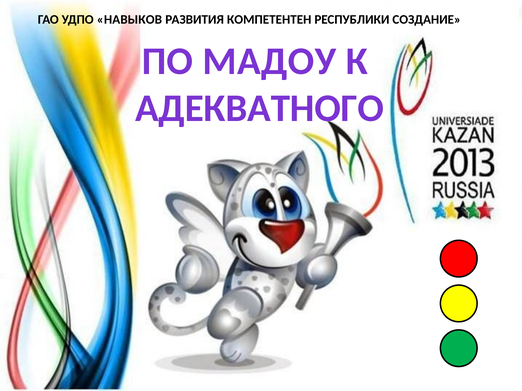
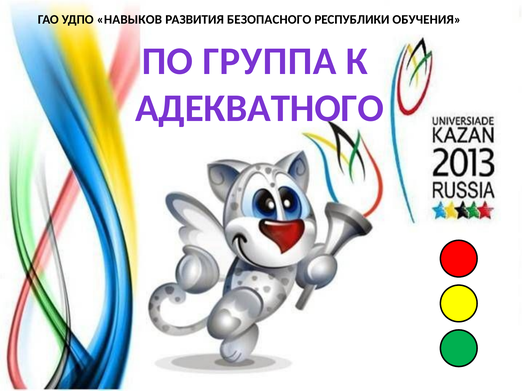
КОМПЕТЕНТЕН: КОМПЕТЕНТЕН -> БЕЗОПАСНОГО (269, 19)
СОЗДАНИЕ: СОЗДАНИЕ -> ОБУЧЕНИЯ (427, 19)
МАДОУ: МАДОУ -> ГРУППА (269, 61)
